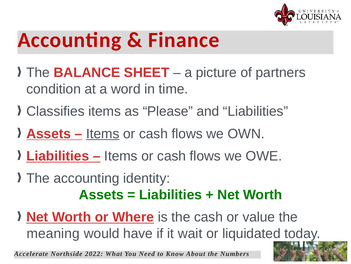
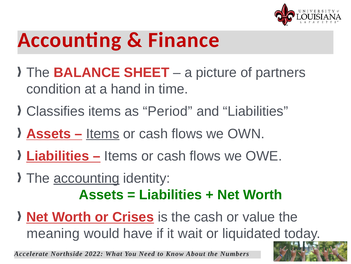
word: word -> hand (126, 89)
Please: Please -> Period (168, 111)
accounting underline: none -> present (87, 178)
Where: Where -> Crises (133, 216)
